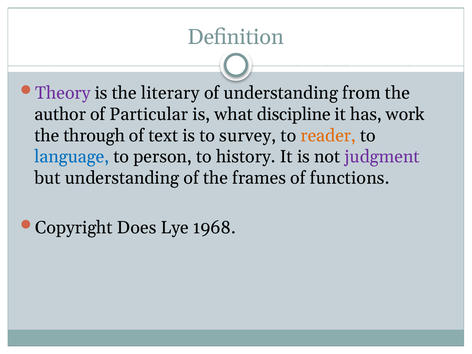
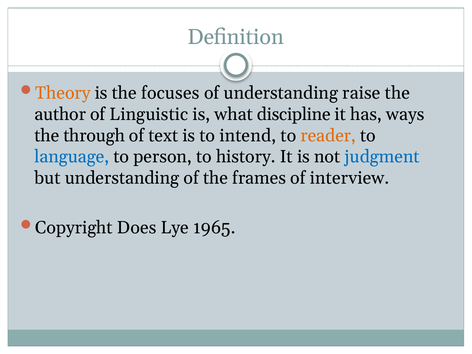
Theory colour: purple -> orange (63, 93)
literary: literary -> focuses (170, 93)
from: from -> raise (361, 93)
Particular: Particular -> Linguistic (149, 114)
work: work -> ways (405, 114)
survey: survey -> intend (248, 136)
judgment colour: purple -> blue (382, 157)
functions: functions -> interview (350, 178)
1968: 1968 -> 1965 (214, 228)
